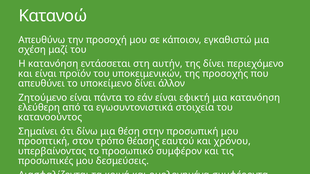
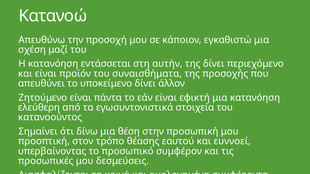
υποκειμενικών: υποκειμενικών -> συναισθήματα (147, 74)
χρόνου: χρόνου -> ευννοεί (232, 142)
